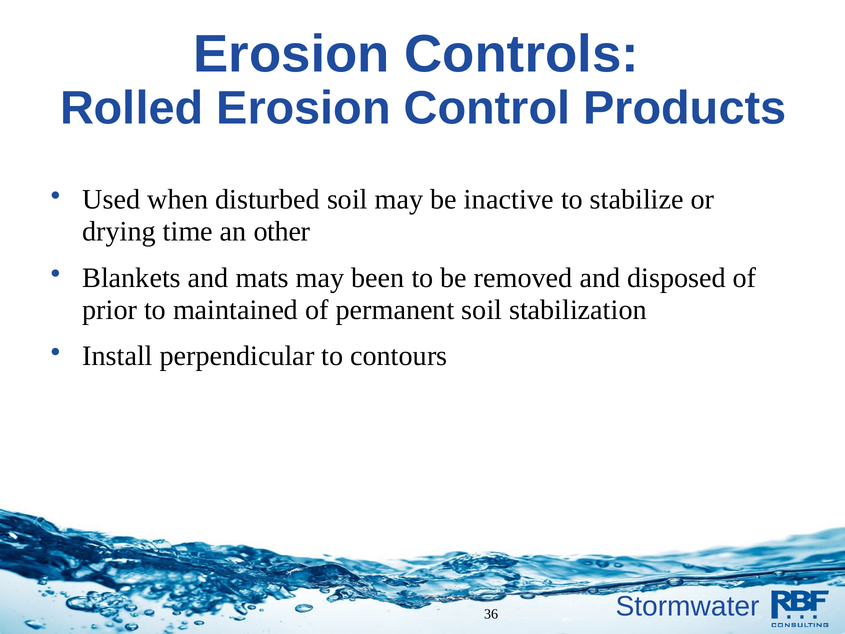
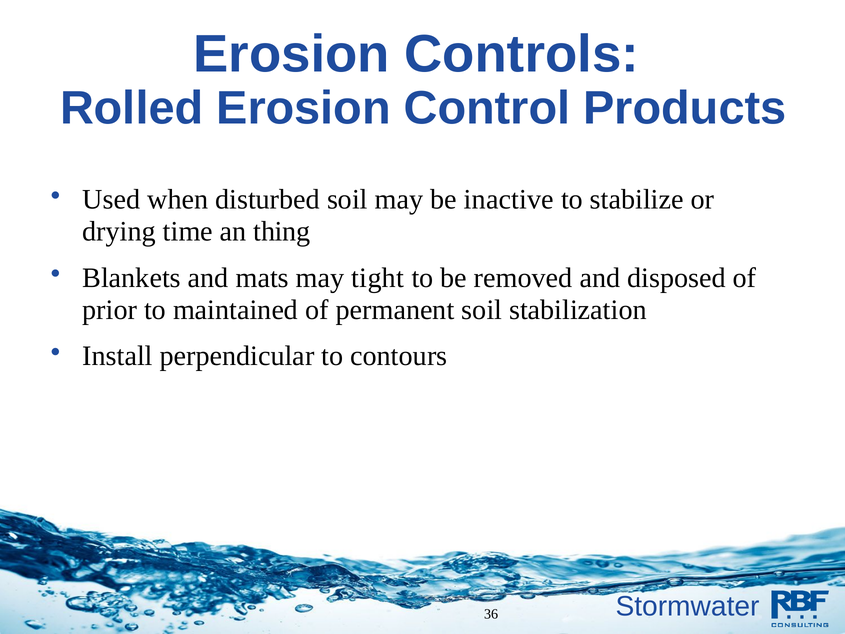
other: other -> thing (282, 232)
been: been -> tight (378, 278)
